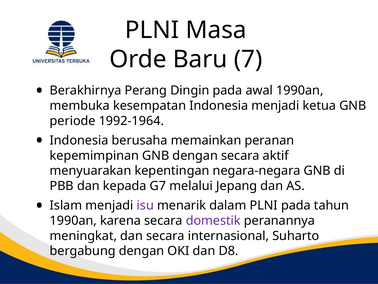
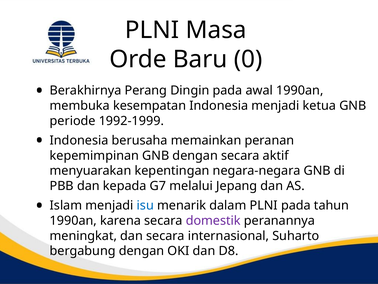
7: 7 -> 0 (248, 59)
1992-1964: 1992-1964 -> 1992-1999 (131, 121)
isu colour: purple -> blue (145, 205)
